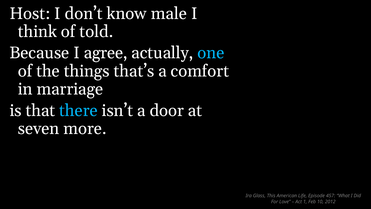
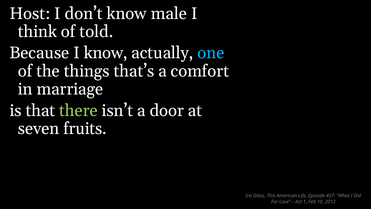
I agree: agree -> know (106, 53)
there colour: light blue -> light green (78, 110)
more: more -> fruits (85, 128)
